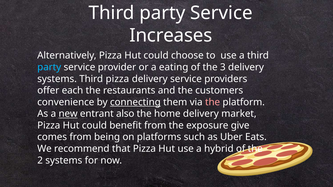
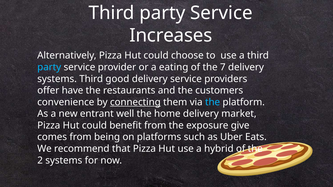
3: 3 -> 7 (223, 67)
Third pizza: pizza -> good (117, 79)
each: each -> have (73, 91)
the colour: pink -> light blue (213, 102)
new underline: present -> none (68, 114)
also: also -> well (125, 114)
